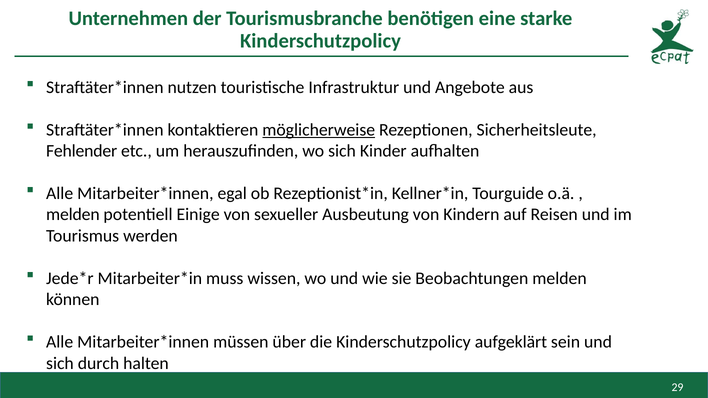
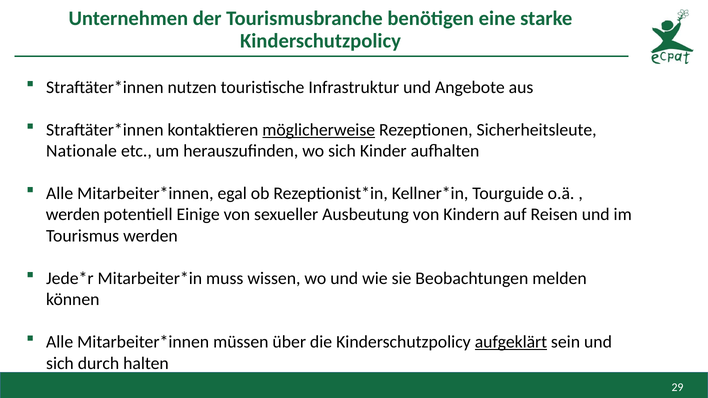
Fehlender: Fehlender -> Nationale (81, 151)
melden: melden -> werden (73, 215)
aufgeklärt underline: none -> present (511, 342)
